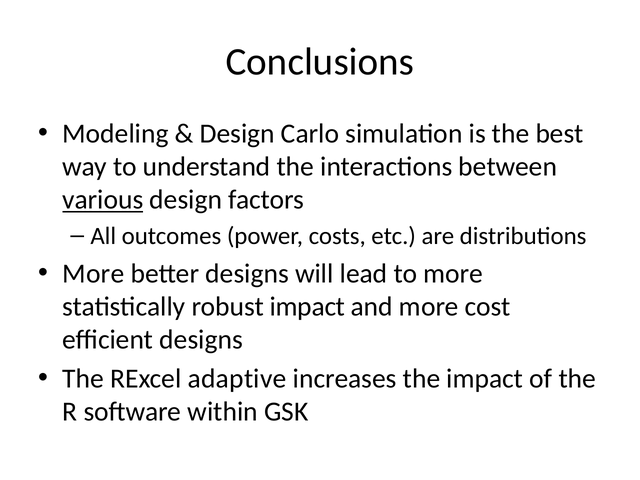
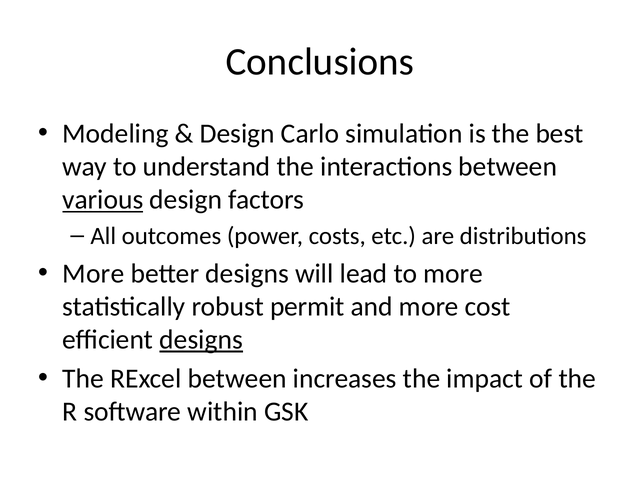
robust impact: impact -> permit (307, 307)
designs underline: none -> present (201, 340)
RExcel adaptive: adaptive -> between (237, 378)
